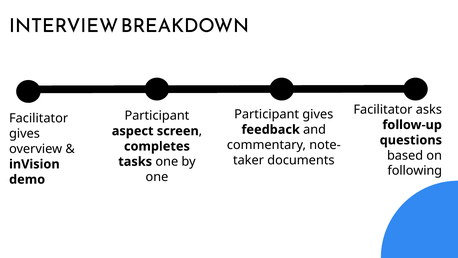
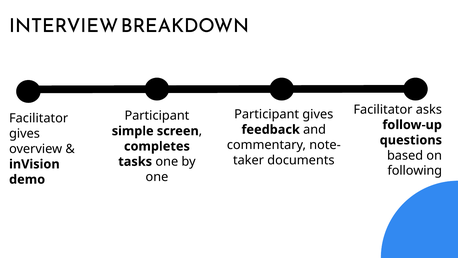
aspect: aspect -> simple (133, 131)
